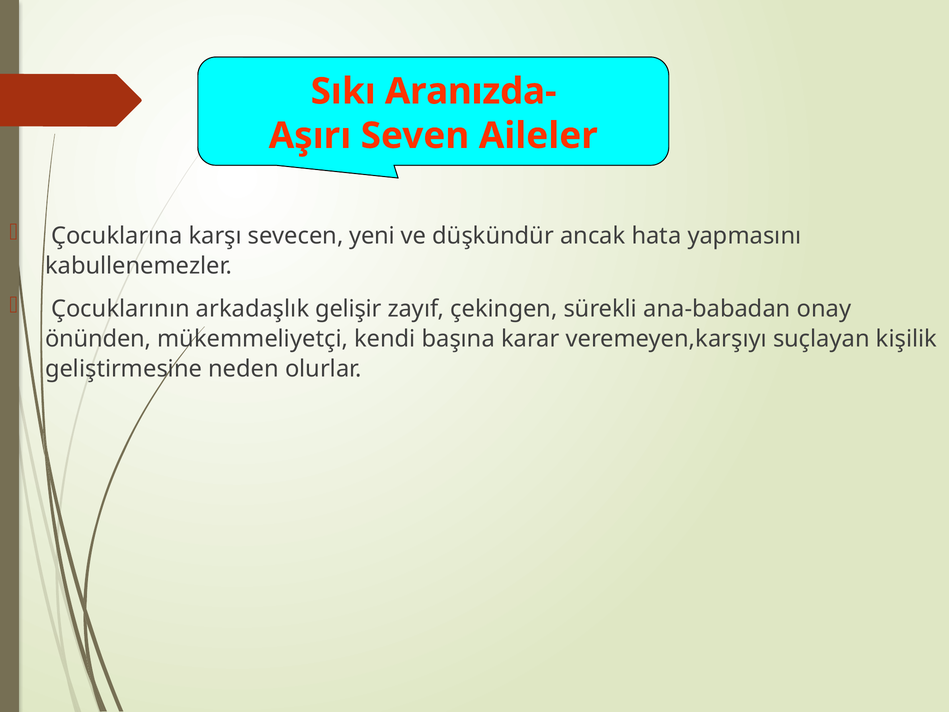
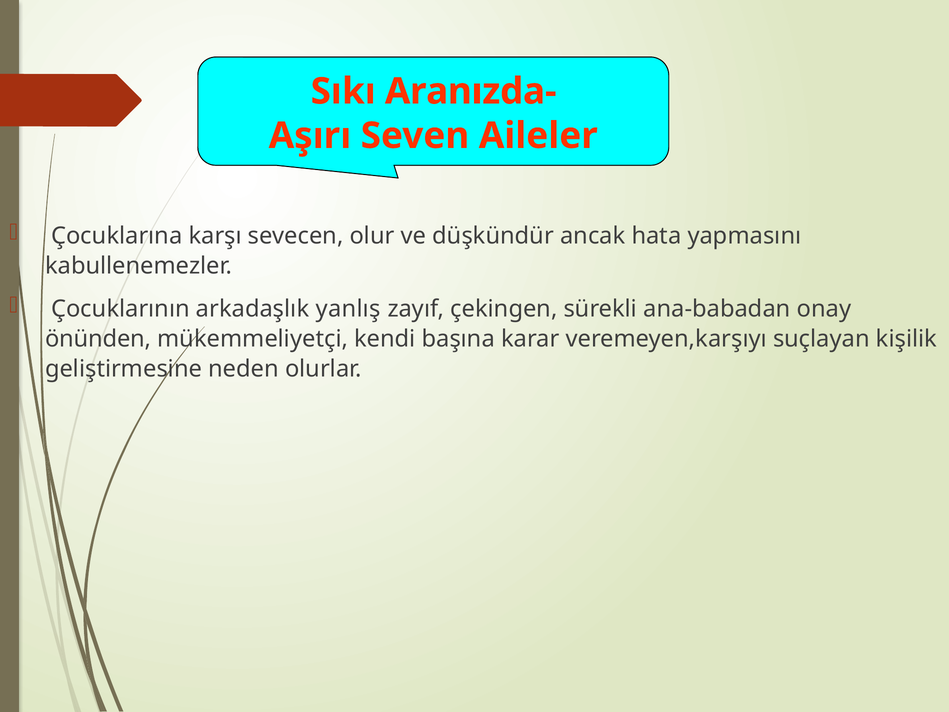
yeni: yeni -> olur (372, 236)
gelişir: gelişir -> yanlış (348, 309)
